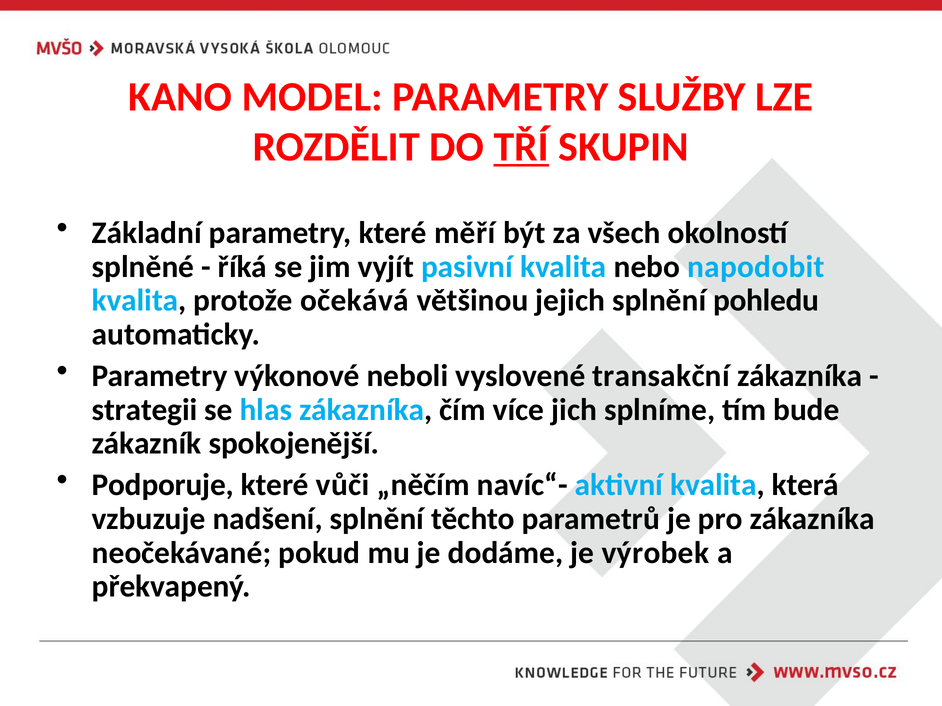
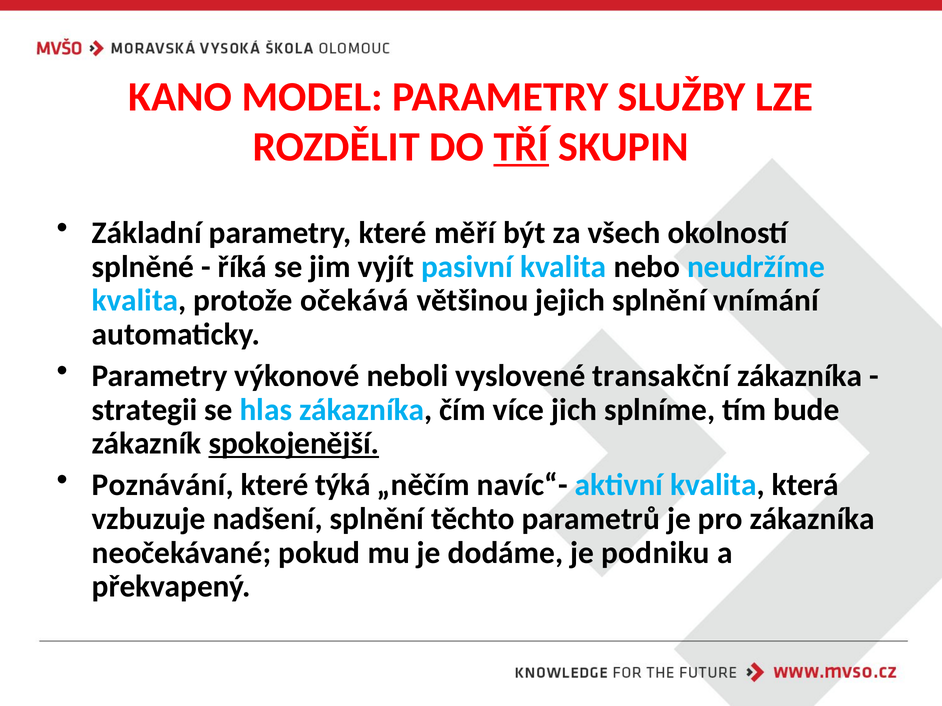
napodobit: napodobit -> neudržíme (756, 267)
pohledu: pohledu -> vnímání (766, 301)
spokojenější underline: none -> present (294, 444)
Podporuje: Podporuje -> Poznávání (163, 485)
vůči: vůči -> týká (343, 485)
výrobek: výrobek -> podniku (656, 553)
